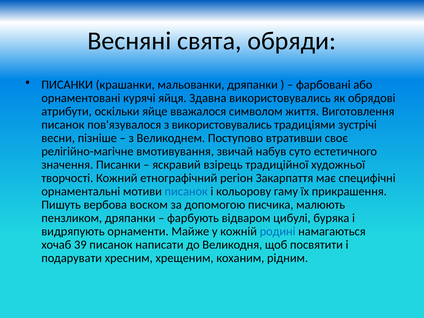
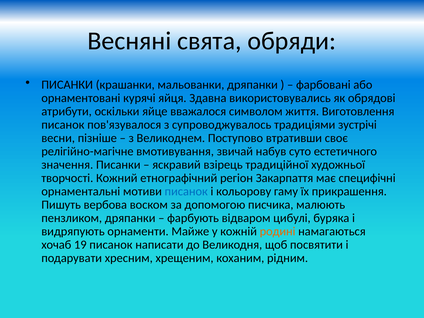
з використовувались: використовувались -> супроводжувалось (222, 125)
родині colour: blue -> orange (278, 232)
39: 39 -> 19 (80, 245)
